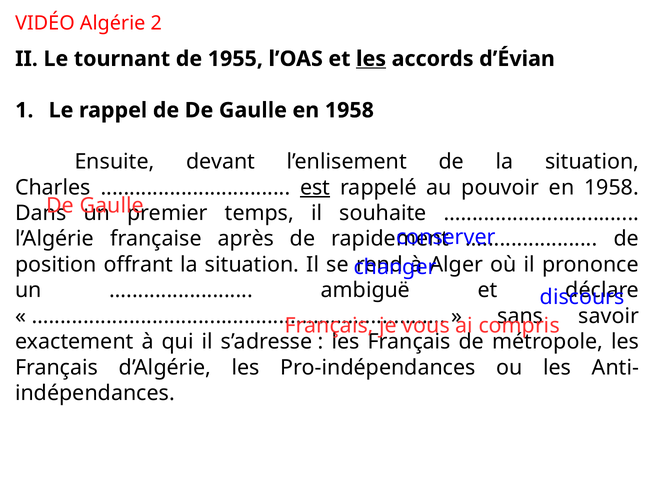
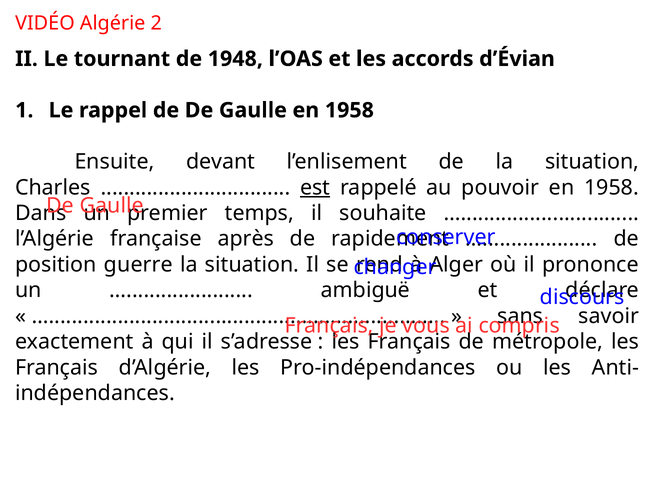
1955: 1955 -> 1948 (235, 59)
les underline: present -> none (371, 59)
offrant: offrant -> guerre (138, 265)
